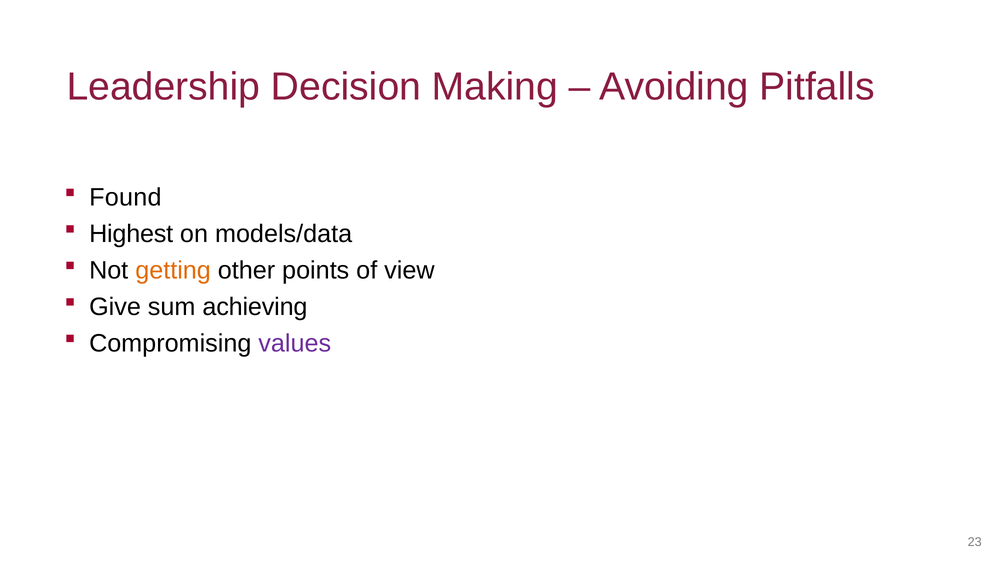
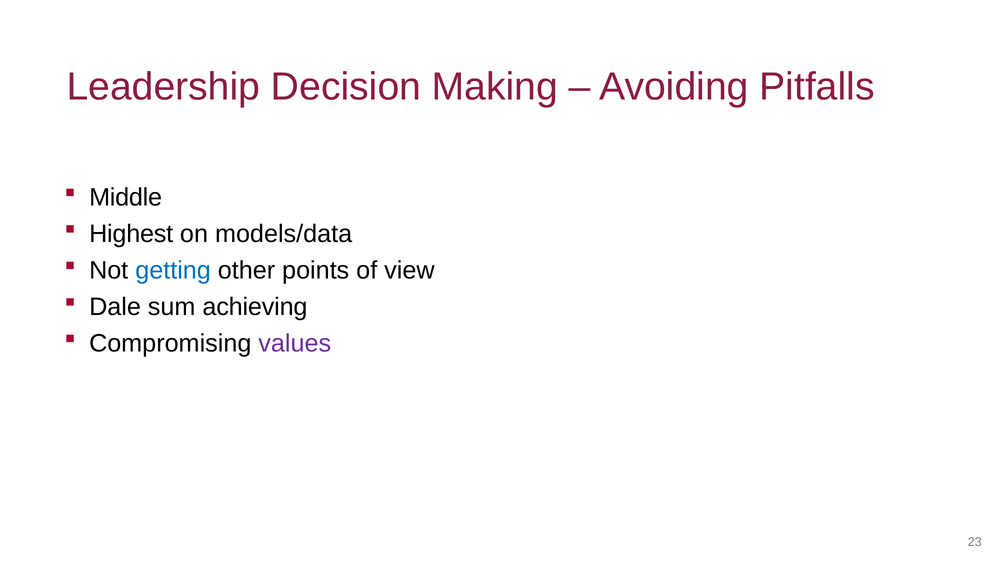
Found: Found -> Middle (126, 197)
getting colour: orange -> blue (173, 271)
Give: Give -> Dale (115, 307)
